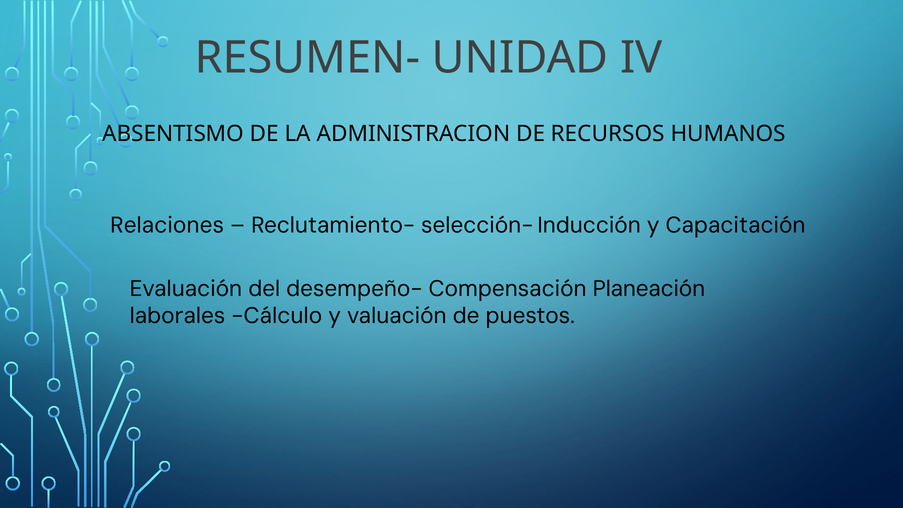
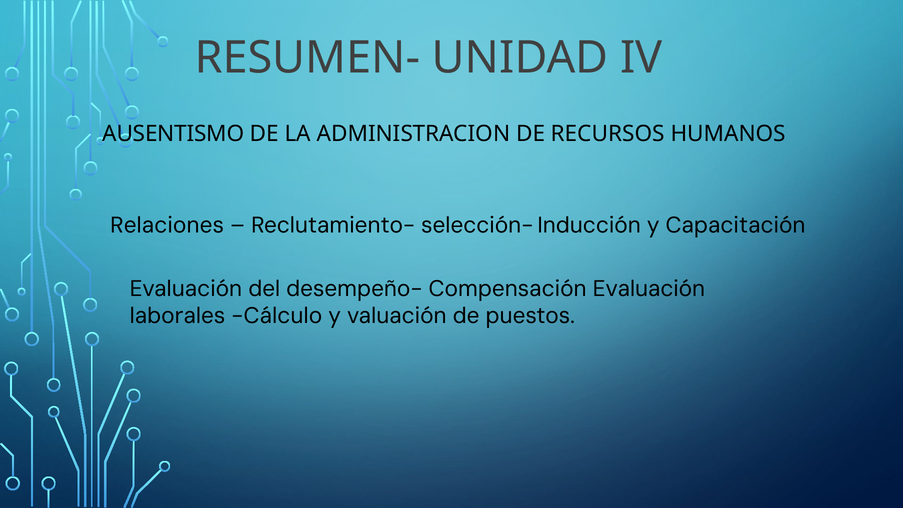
ABSENTISMO: ABSENTISMO -> AUSENTISMO (173, 134)
Compensación Planeación: Planeación -> Evaluación (649, 289)
